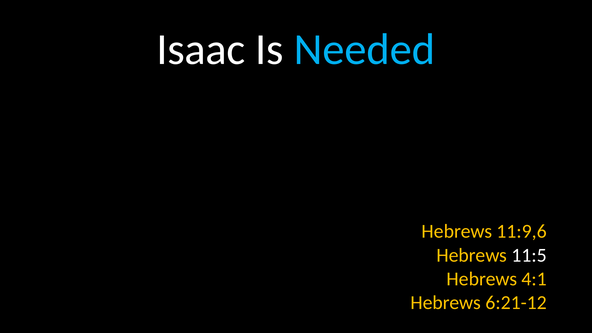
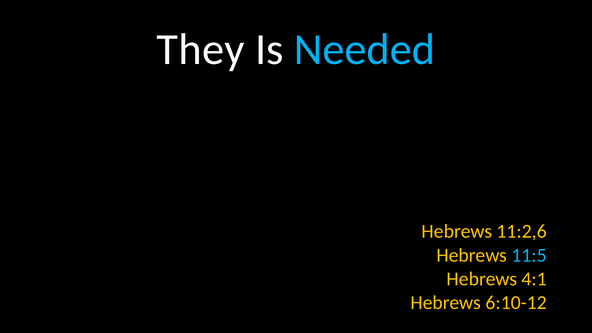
Isaac: Isaac -> They (201, 50)
11:9,6: 11:9,6 -> 11:2,6 (522, 231)
11:5 colour: white -> light blue (529, 255)
6:21-12: 6:21-12 -> 6:10-12 (516, 303)
